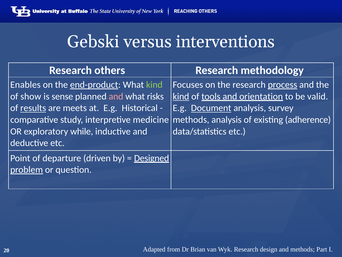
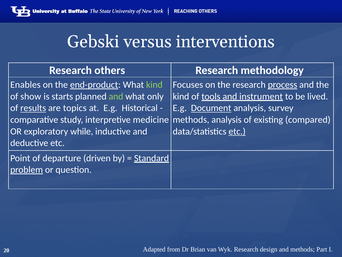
sense: sense -> starts (62, 96)
and colour: pink -> light green (116, 96)
risks: risks -> only (155, 96)
kind underline: present -> none (181, 96)
orientation: orientation -> instrument (261, 96)
valid: valid -> lived (318, 96)
meets: meets -> topics (75, 108)
adherence: adherence -> compared (308, 120)
etc underline: none -> present (237, 131)
Designed: Designed -> Standard (152, 158)
